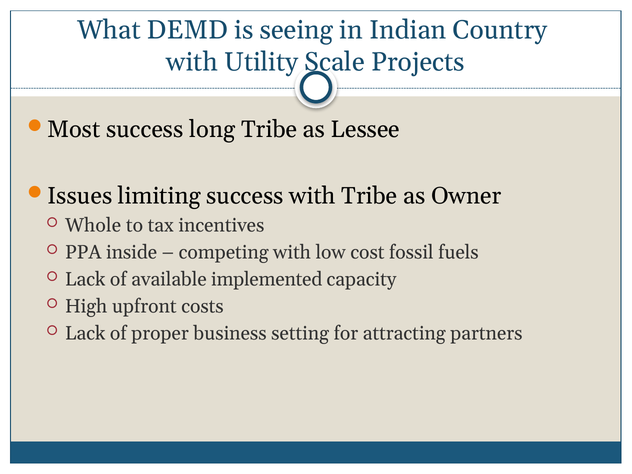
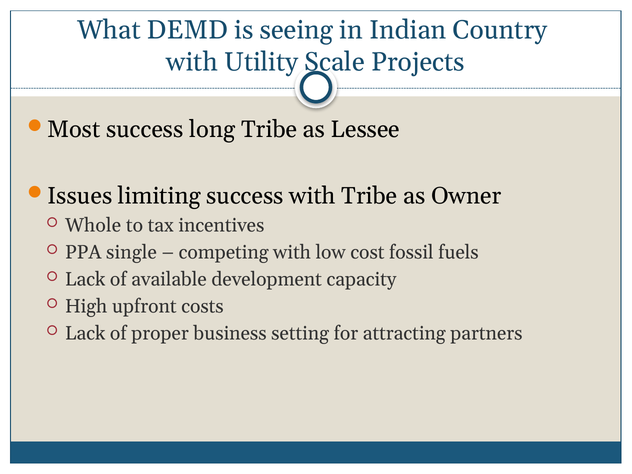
inside: inside -> single (131, 252)
implemented: implemented -> development (267, 279)
